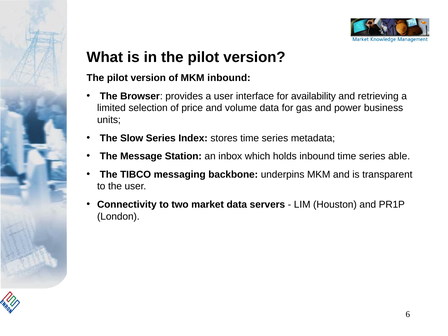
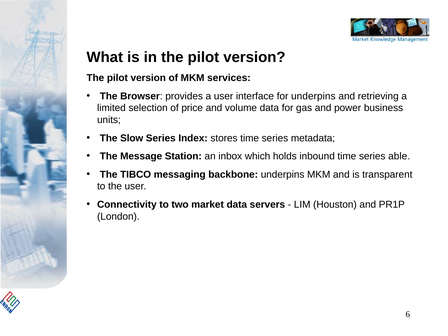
MKM inbound: inbound -> services (229, 78)
for availability: availability -> underpins (313, 96)
